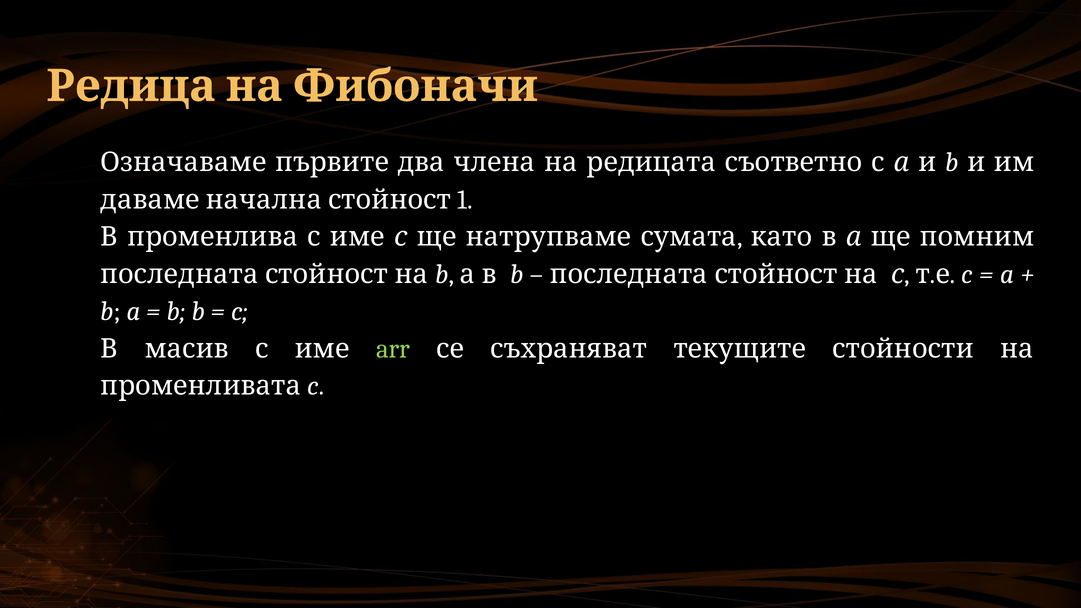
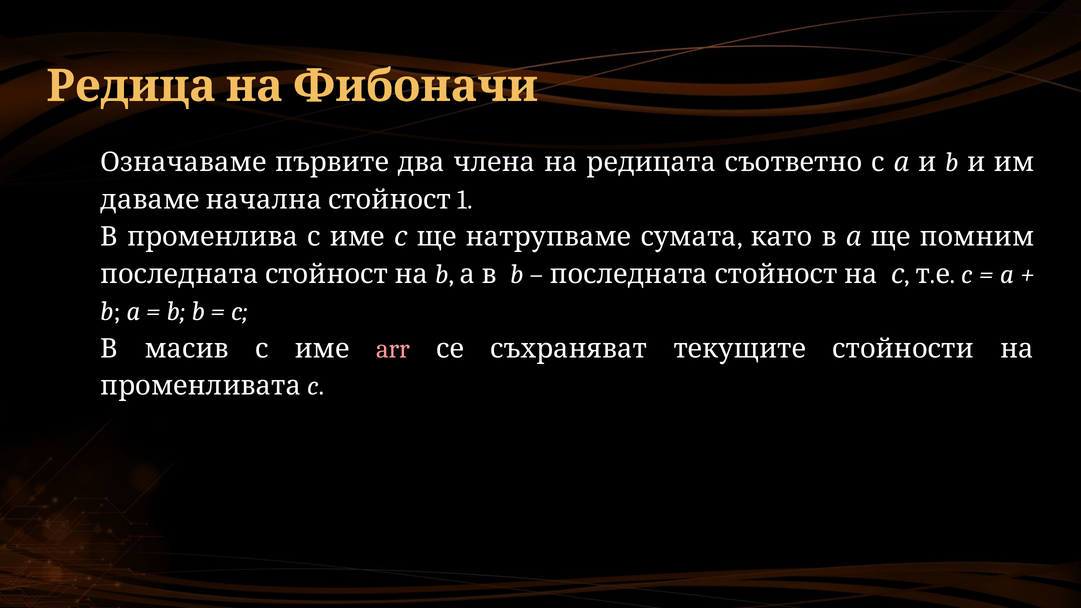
arr colour: light green -> pink (393, 349)
